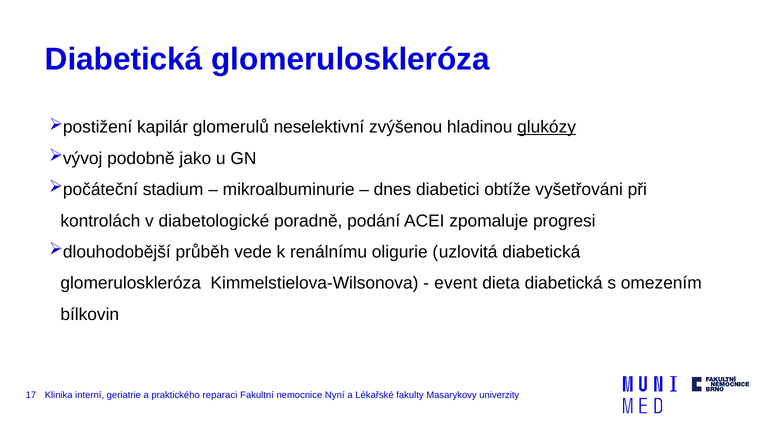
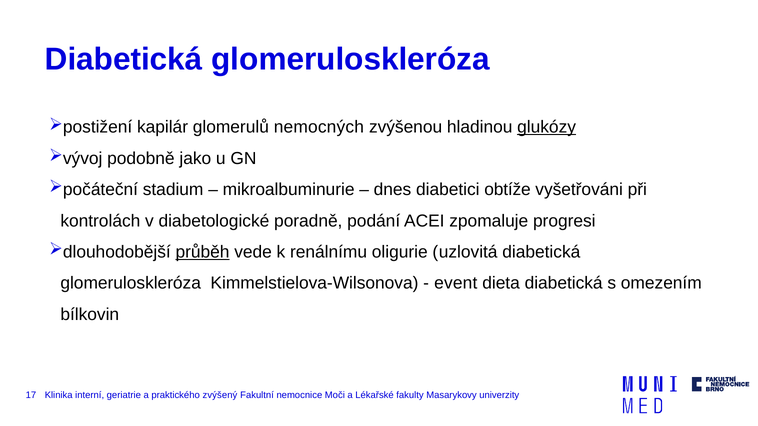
neselektivní: neselektivní -> nemocných (319, 127)
průběh underline: none -> present (203, 252)
reparaci: reparaci -> zvýšený (220, 396)
Nyní: Nyní -> Moči (335, 396)
